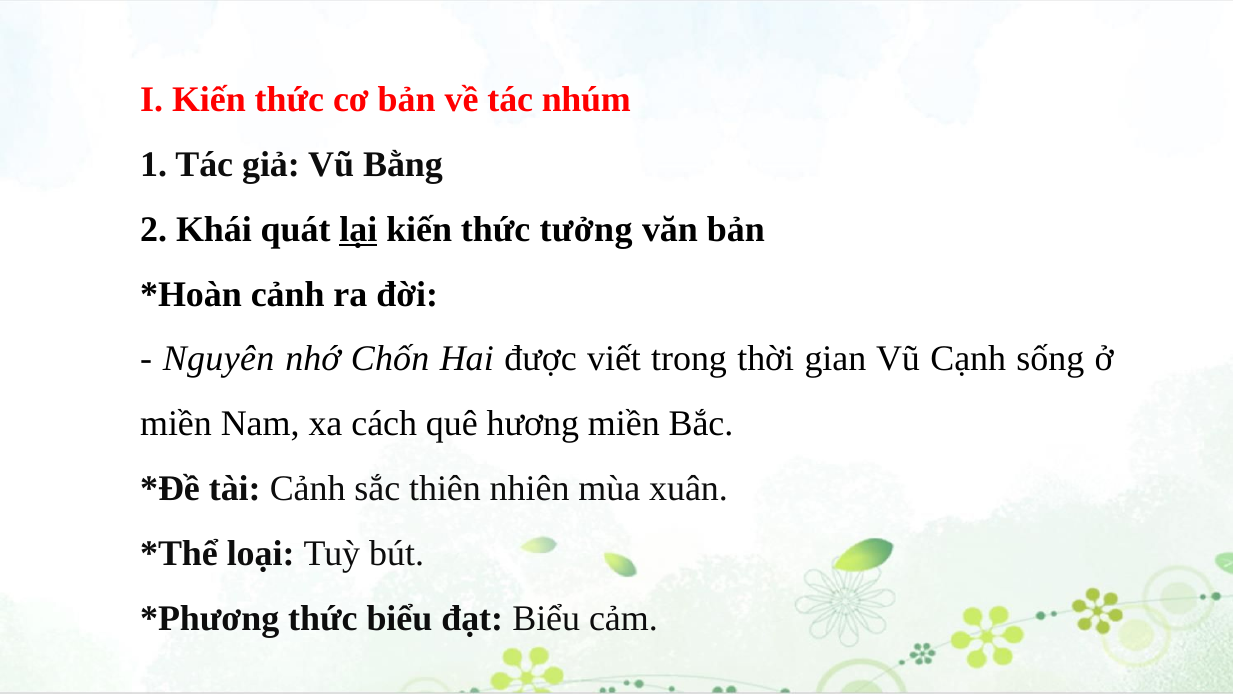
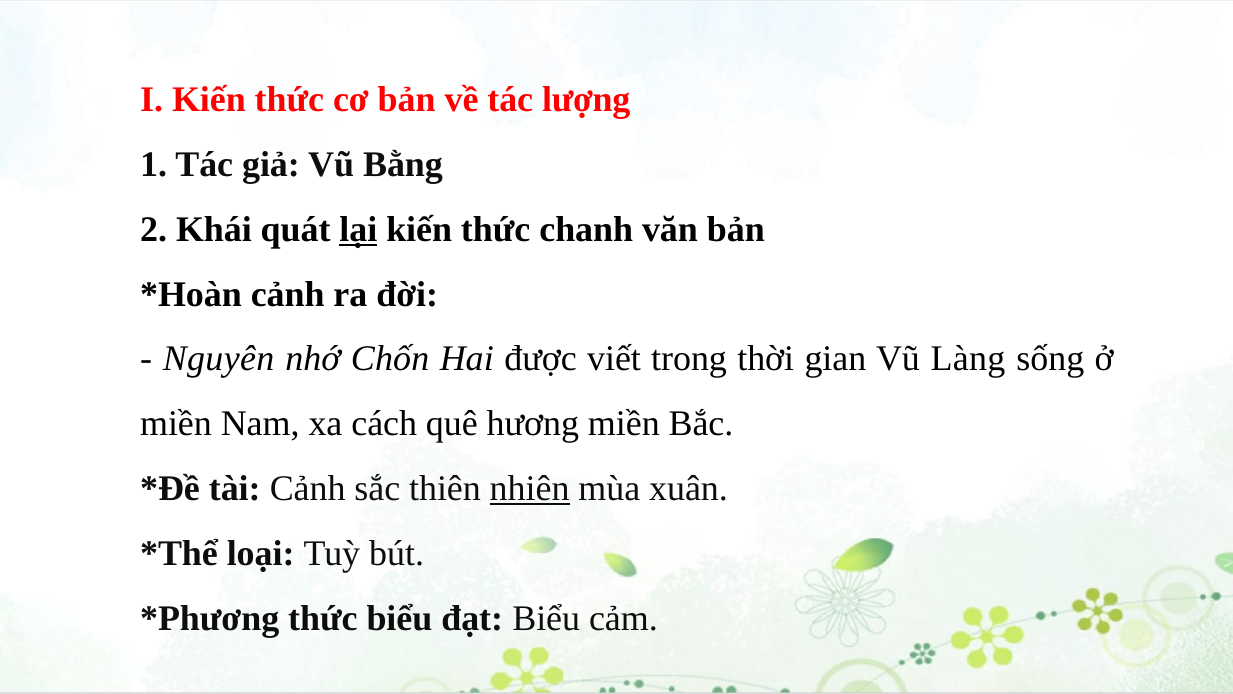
nhúm: nhúm -> lượng (586, 100)
tưởng: tưởng -> chanh (586, 229)
Cạnh: Cạnh -> Làng (968, 359)
nhiên underline: none -> present (530, 488)
